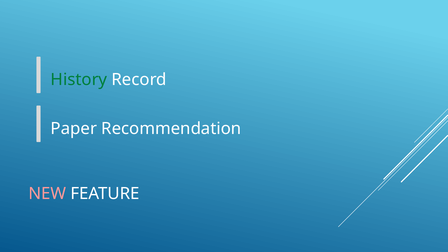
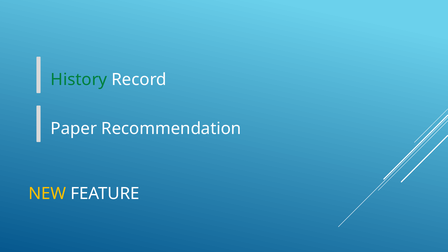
NEW colour: pink -> yellow (47, 194)
